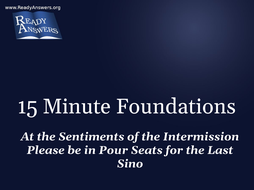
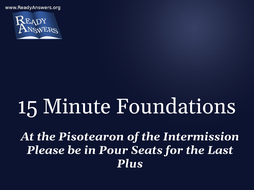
Sentiments: Sentiments -> Pisotearon (91, 137)
Sino: Sino -> Plus (130, 164)
